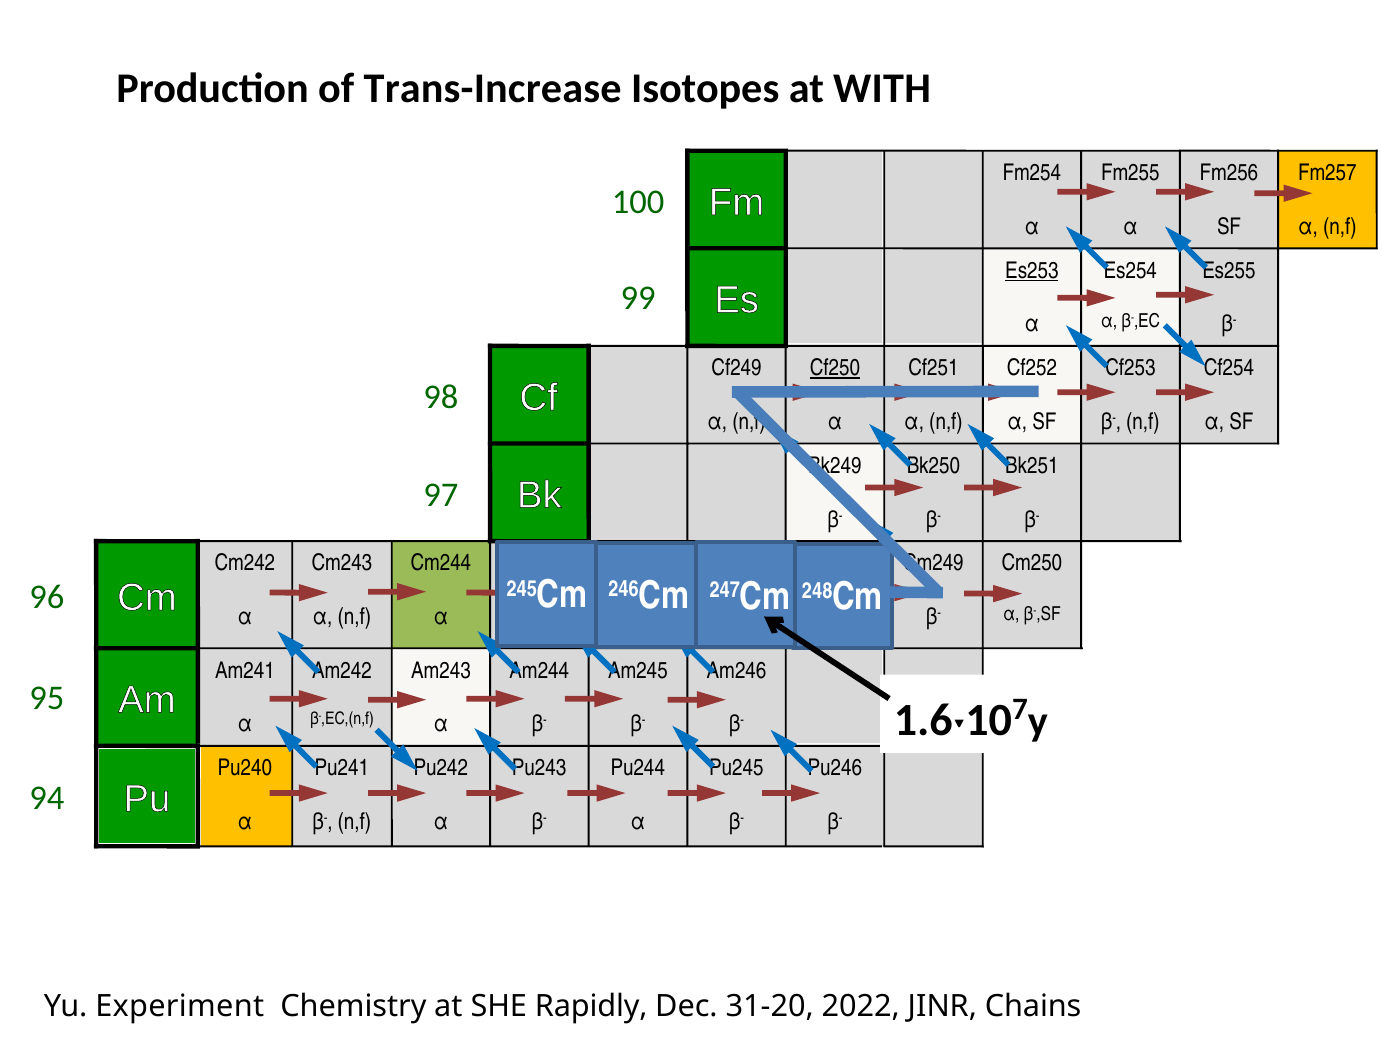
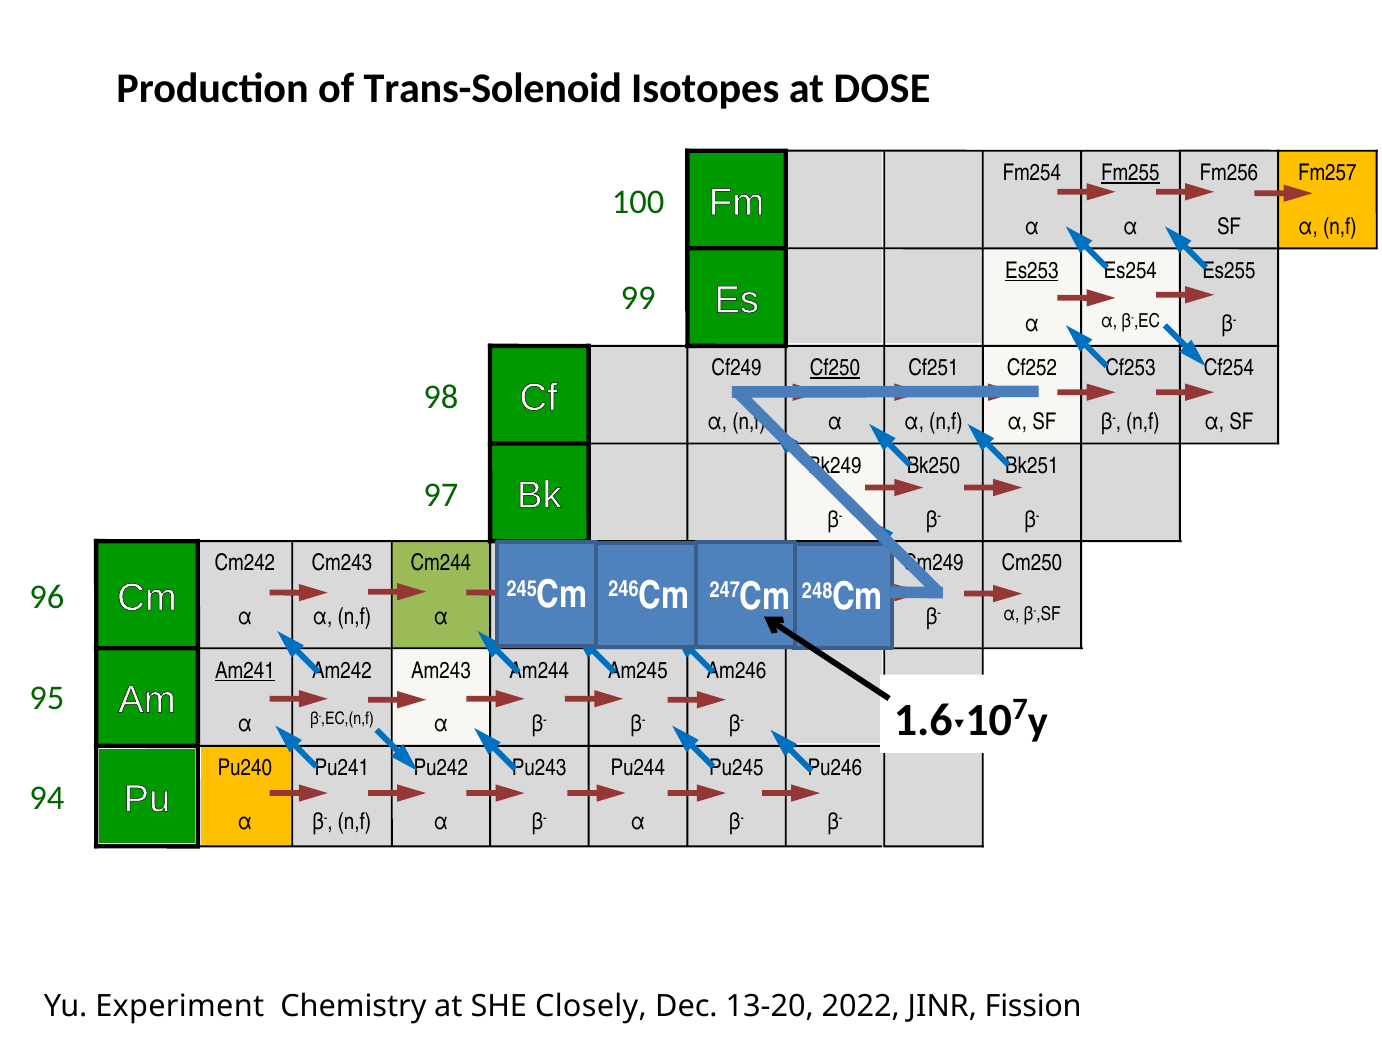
Trans-Increase: Trans-Increase -> Trans-Solenoid (493, 89)
WITH: WITH -> DOSE (882, 89)
Fm255 underline: none -> present (1130, 173)
Am241 underline: none -> present (245, 670)
Rapidly: Rapidly -> Closely (591, 1006)
31-20: 31-20 -> 13-20 (770, 1006)
Chains: Chains -> Fission (1033, 1006)
